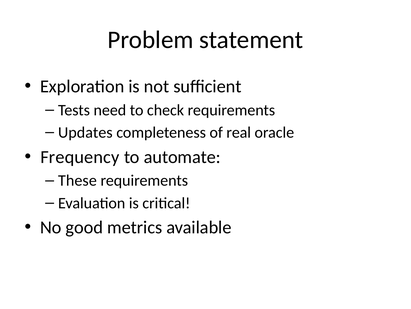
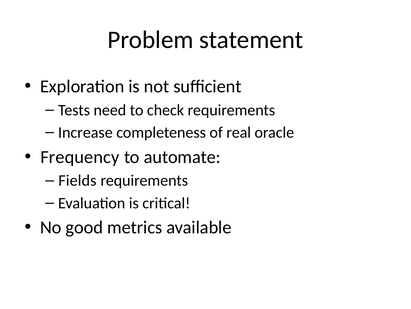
Updates: Updates -> Increase (85, 132)
These: These -> Fields (77, 180)
